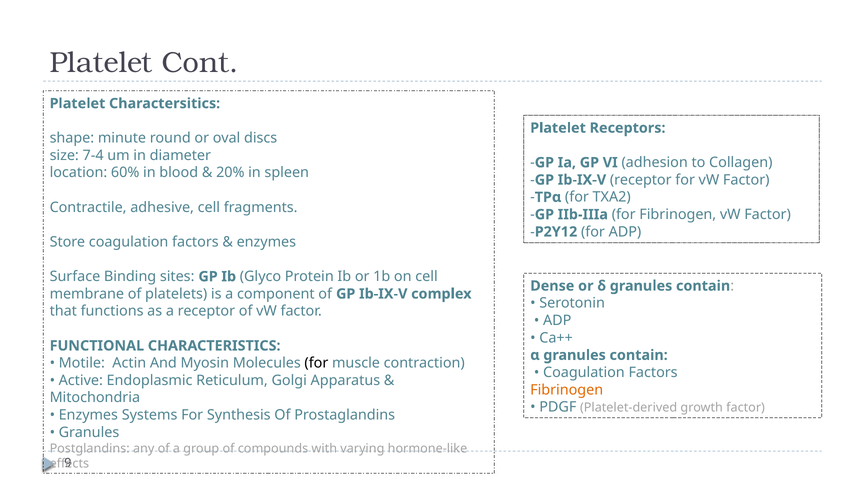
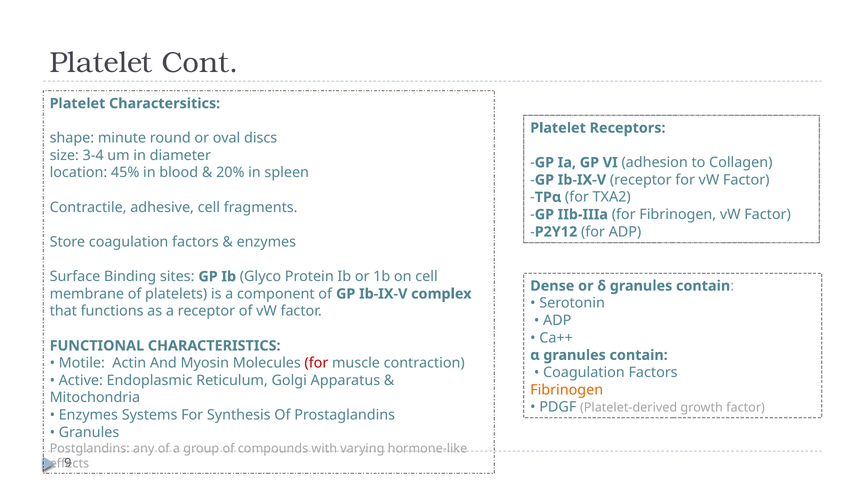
7-4: 7-4 -> 3-4 (93, 155)
60%: 60% -> 45% (125, 173)
for colour: black -> red (316, 363)
